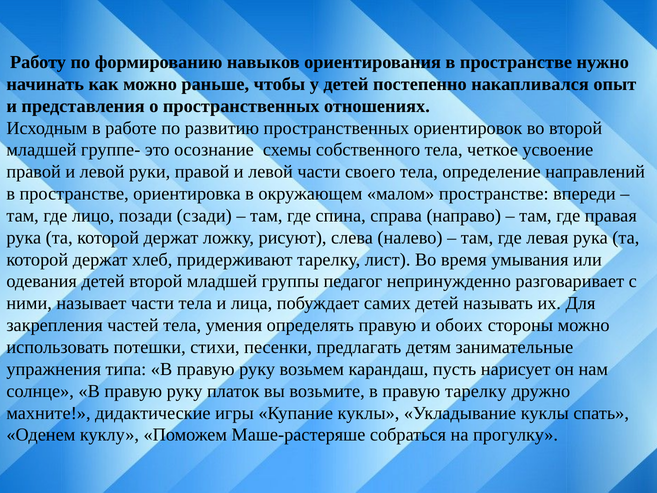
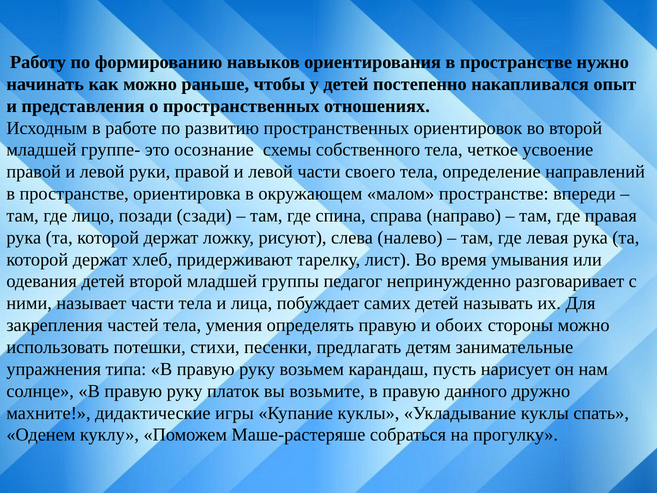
правую тарелку: тарелку -> данного (476, 391)
